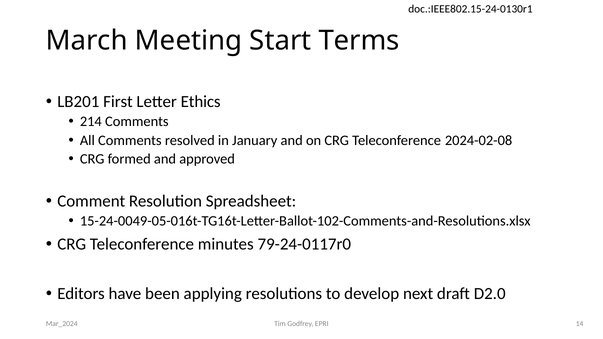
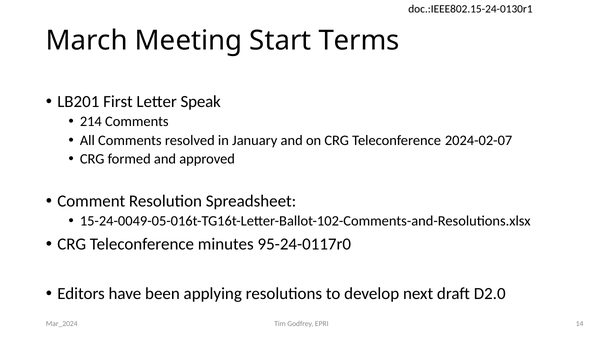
Ethics: Ethics -> Speak (201, 102)
2024-02-08: 2024-02-08 -> 2024-02-07 (479, 140)
79-24-0117r0: 79-24-0117r0 -> 95-24-0117r0 (304, 245)
